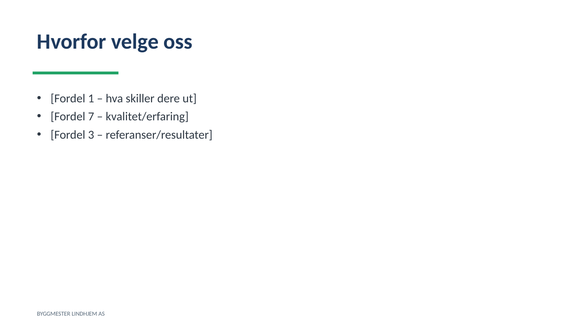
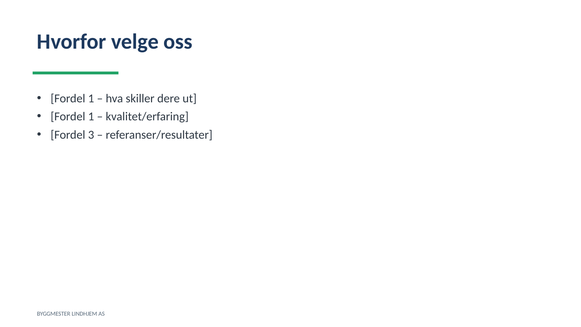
7: 7 -> 1 (91, 117)
